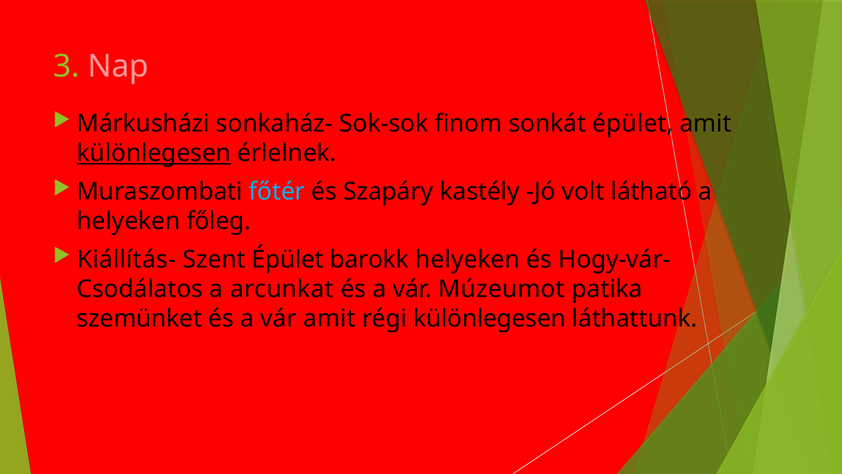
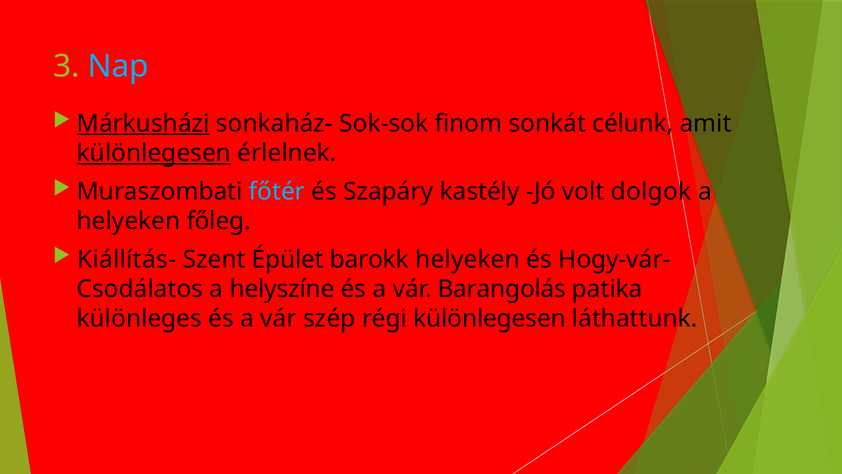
Nap colour: pink -> light blue (118, 66)
Márkusházi underline: none -> present (143, 124)
sonkát épület: épület -> célunk (633, 124)
látható: látható -> dolgok (651, 192)
arcunkat: arcunkat -> helyszíne (282, 289)
Múzeumot: Múzeumot -> Barangolás (502, 289)
szemünket: szemünket -> különleges (139, 318)
vár amit: amit -> szép (329, 318)
